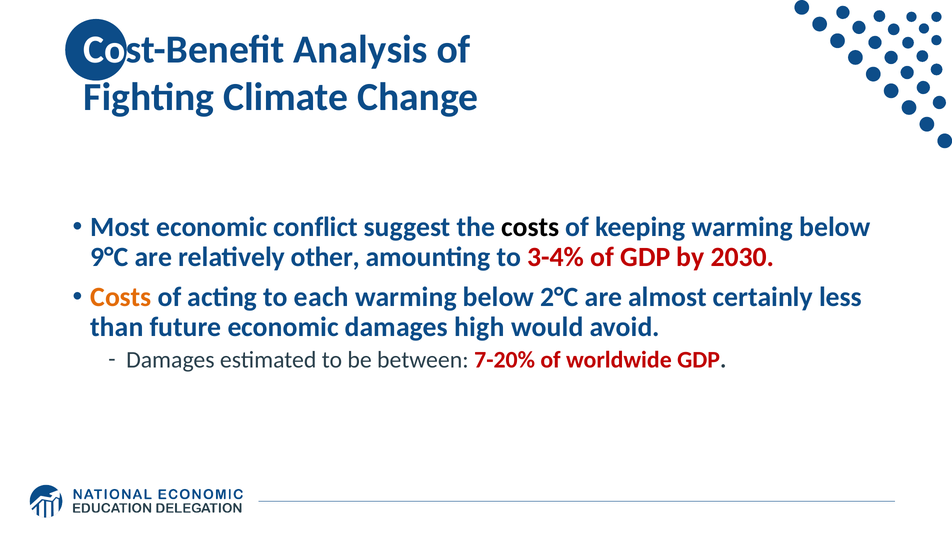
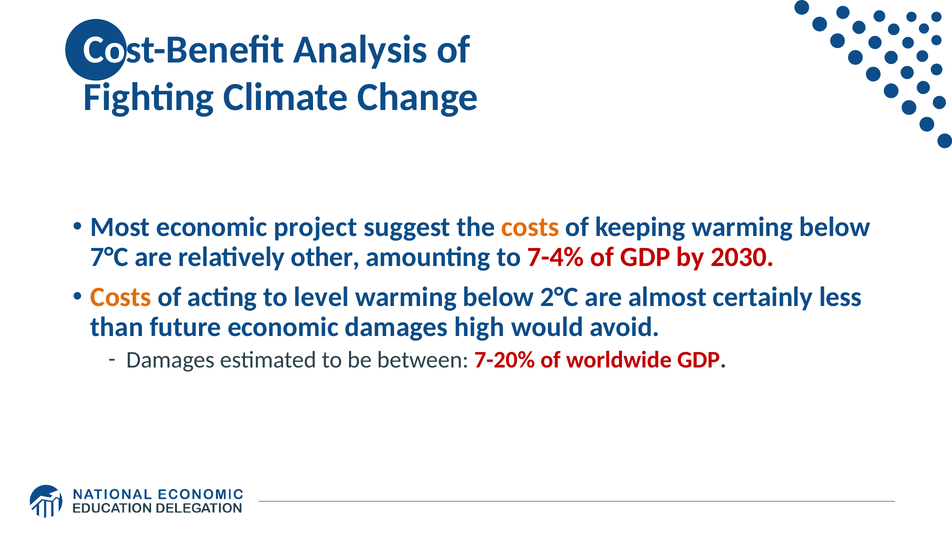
conflict: conflict -> project (315, 227)
costs colour: black -> orange (530, 227)
9°C: 9°C -> 7°C (110, 257)
3-4%: 3-4% -> 7-4% (556, 257)
each: each -> level (321, 297)
